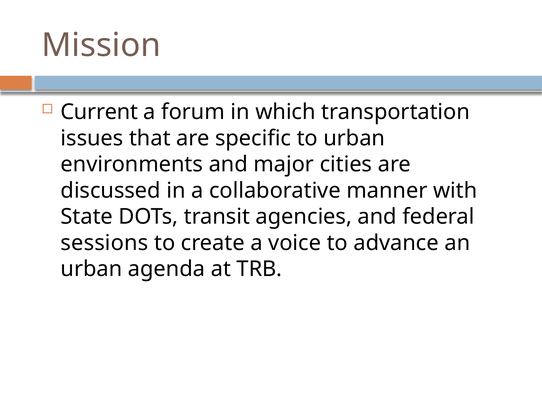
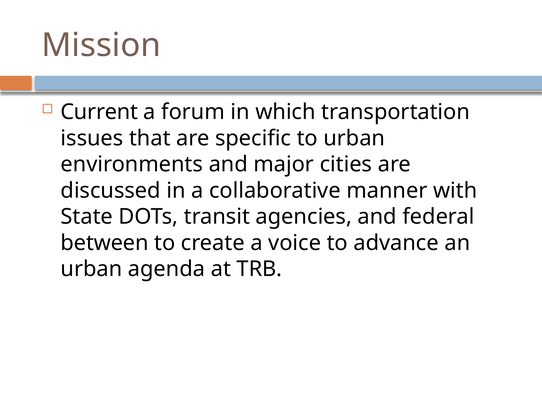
sessions: sessions -> between (105, 243)
